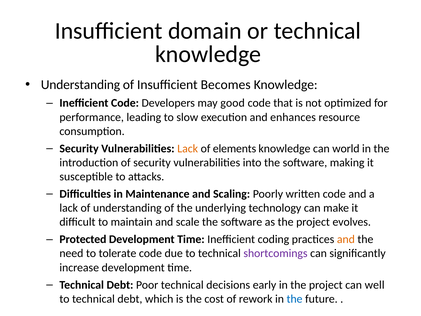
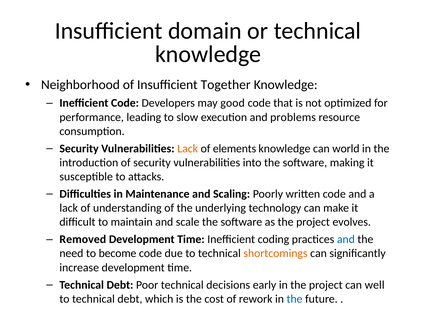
Understanding: Understanding -> Neighborhood (80, 85)
Becomes: Becomes -> Together (226, 85)
enhances: enhances -> problems (293, 117)
Protected: Protected -> Removed (83, 239)
and colour: orange -> blue (346, 239)
tolerate: tolerate -> become (118, 253)
shortcomings colour: purple -> orange (275, 253)
